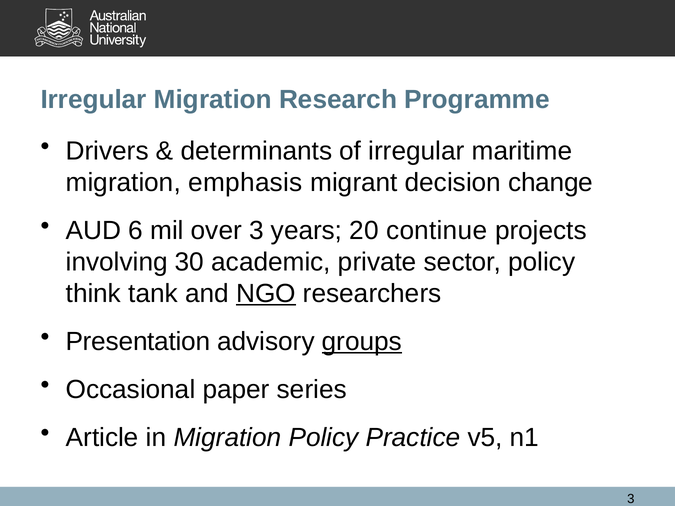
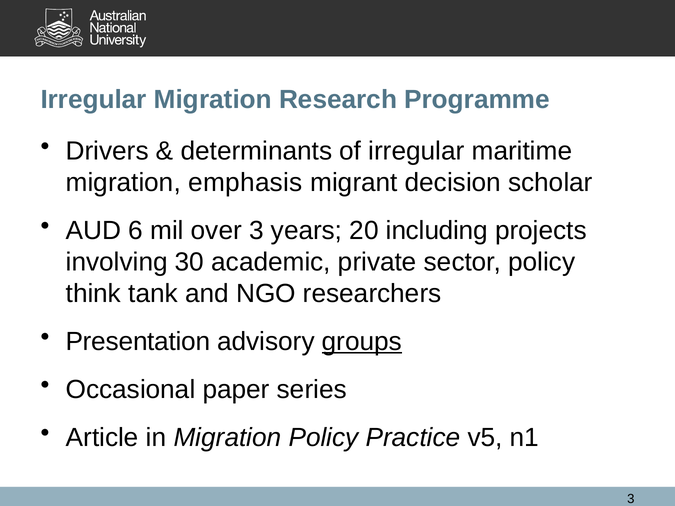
change: change -> scholar (550, 183)
continue: continue -> including (437, 231)
NGO underline: present -> none (266, 294)
